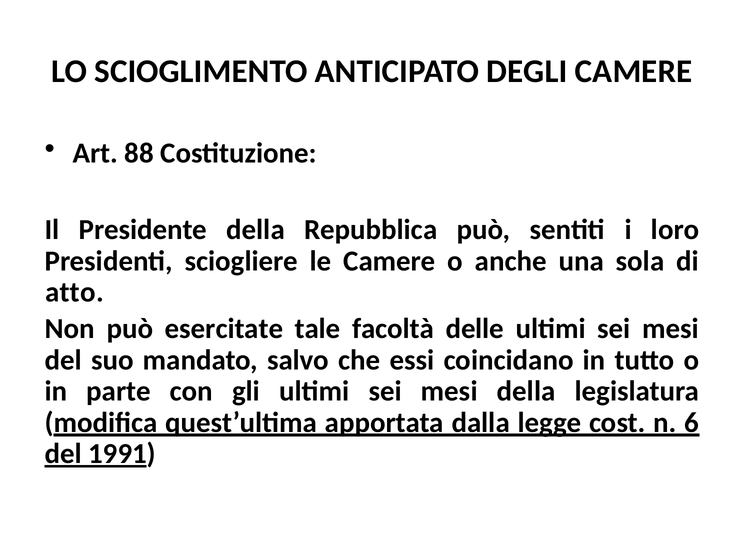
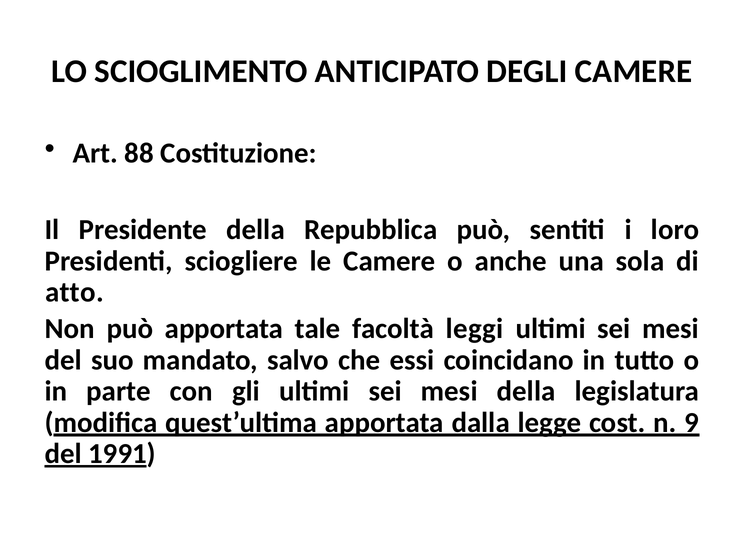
può esercitate: esercitate -> apportata (224, 329)
delle: delle -> leggi (475, 329)
6: 6 -> 9 (692, 422)
